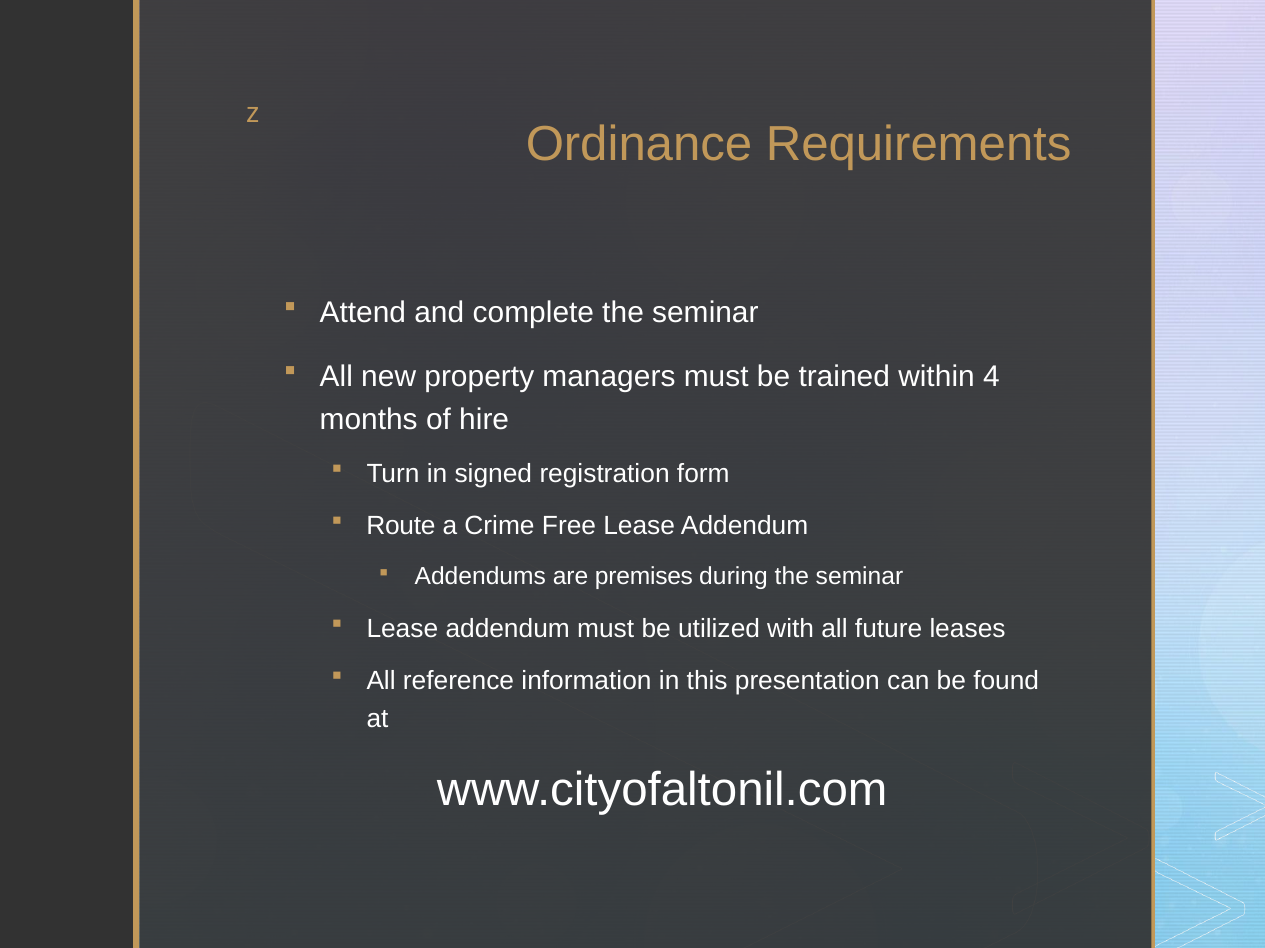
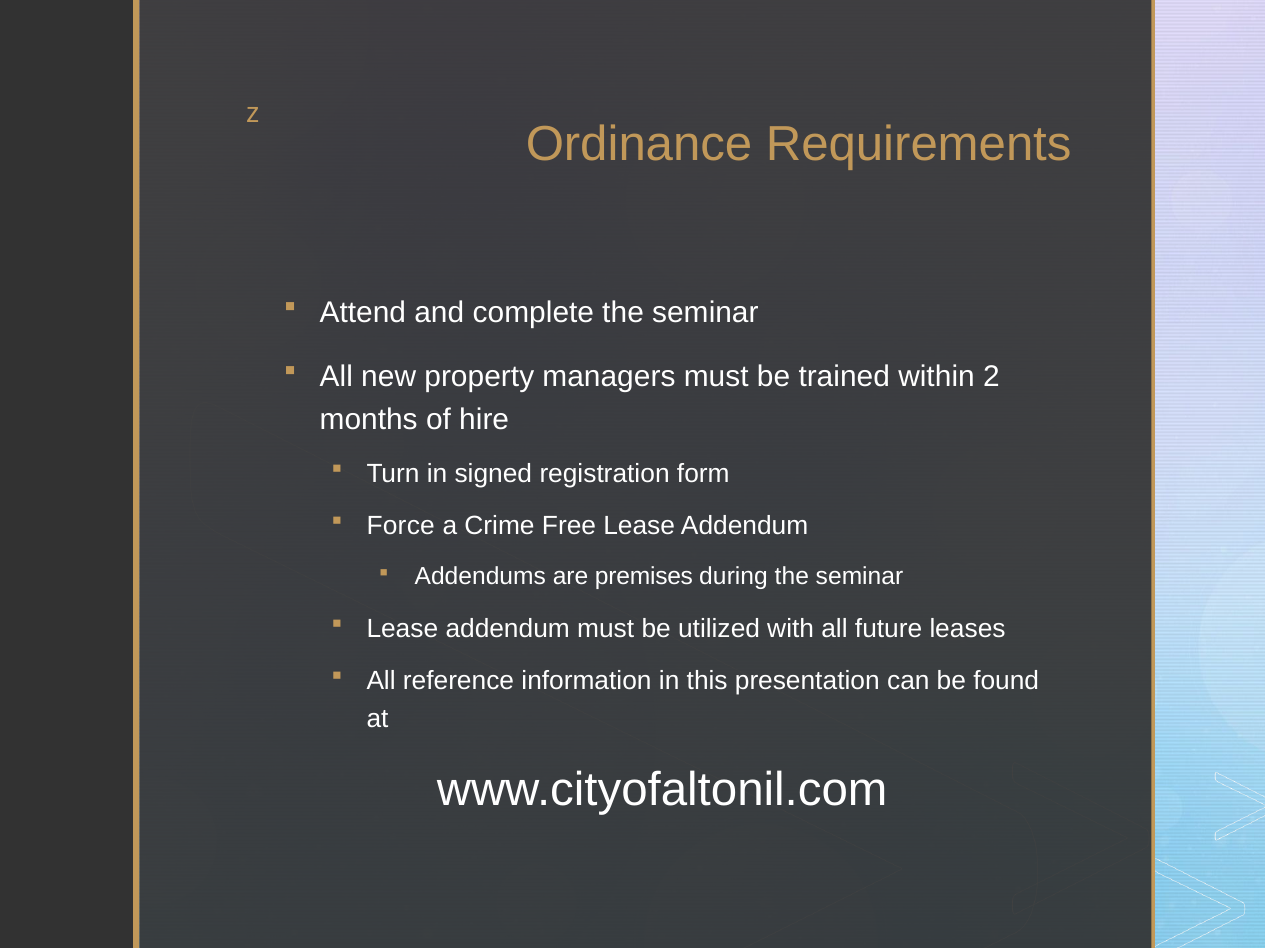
4: 4 -> 2 (991, 377)
Route: Route -> Force (401, 526)
